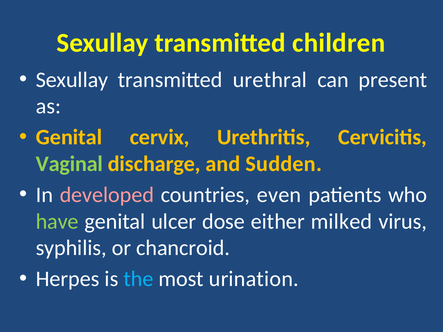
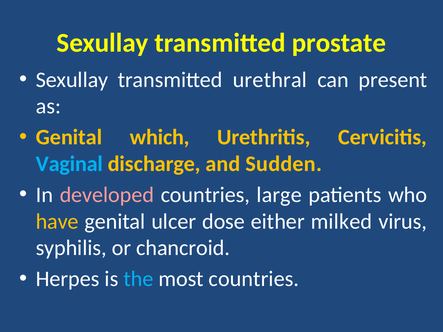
children: children -> prostate (339, 43)
cervix: cervix -> which (160, 137)
Vaginal colour: light green -> light blue (69, 164)
even: even -> large (279, 195)
have colour: light green -> yellow (57, 222)
most urination: urination -> countries (254, 279)
